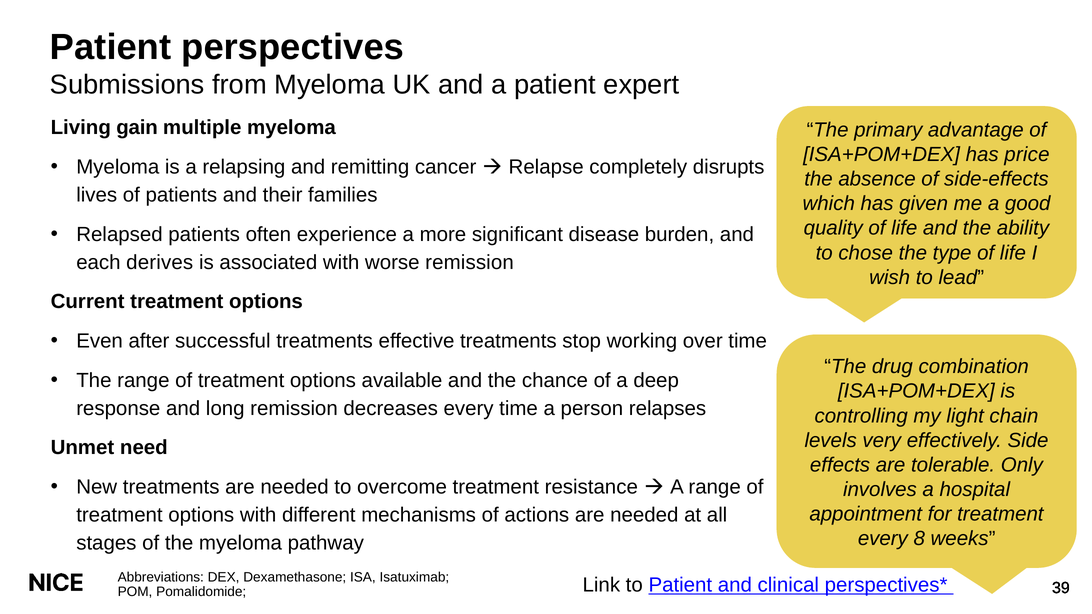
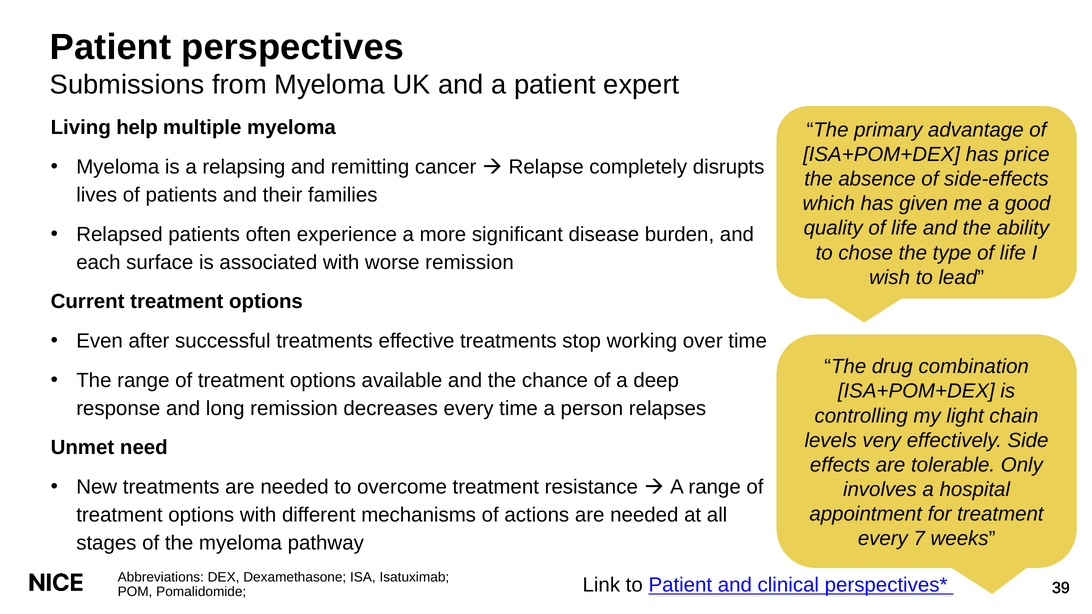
gain: gain -> help (137, 128)
derives: derives -> surface (160, 262)
8: 8 -> 7 (919, 539)
